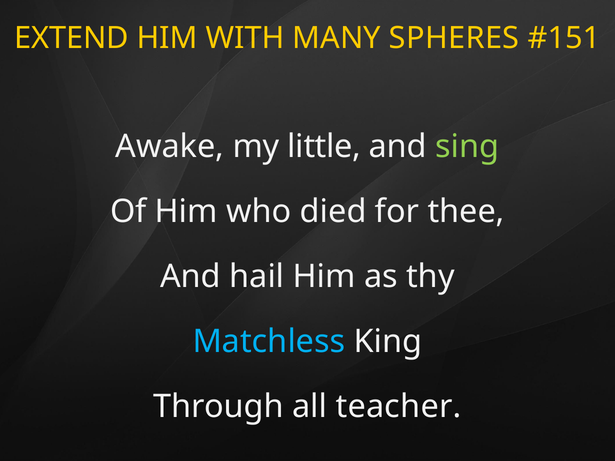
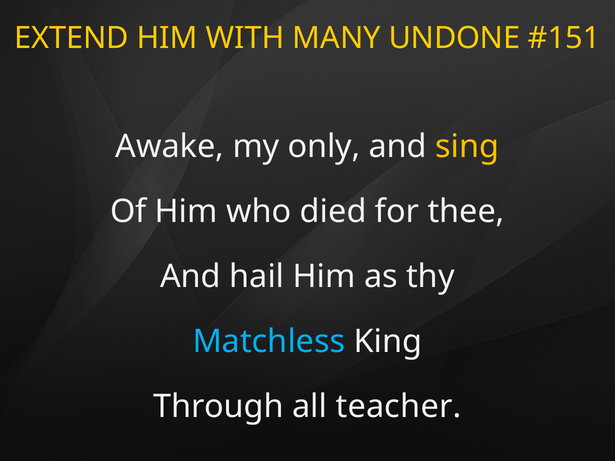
SPHERES: SPHERES -> UNDONE (454, 38)
little: little -> only (324, 147)
sing colour: light green -> yellow (467, 147)
